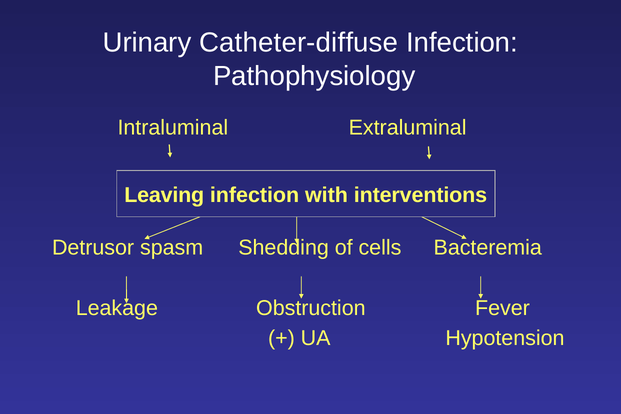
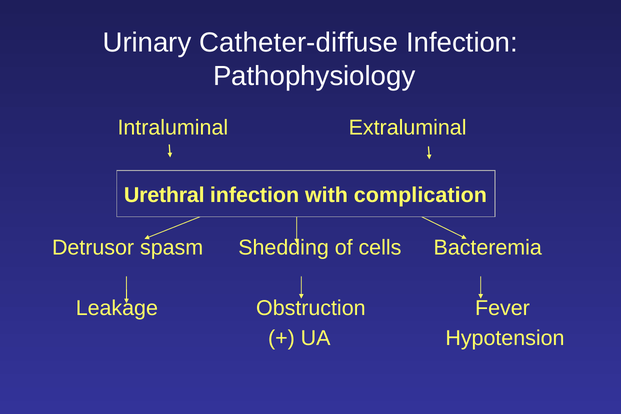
Leaving: Leaving -> Urethral (164, 195)
interventions: interventions -> complication (420, 195)
